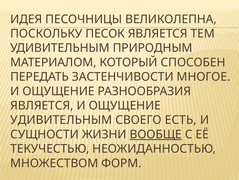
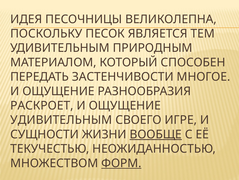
ЯВЛЯЕТСЯ: ЯВЛЯЕТСЯ -> РАСКРОЕТ (42, 105)
ЕСТЬ: ЕСТЬ -> ИГРЕ (181, 120)
ФОРМ underline: none -> present (121, 163)
